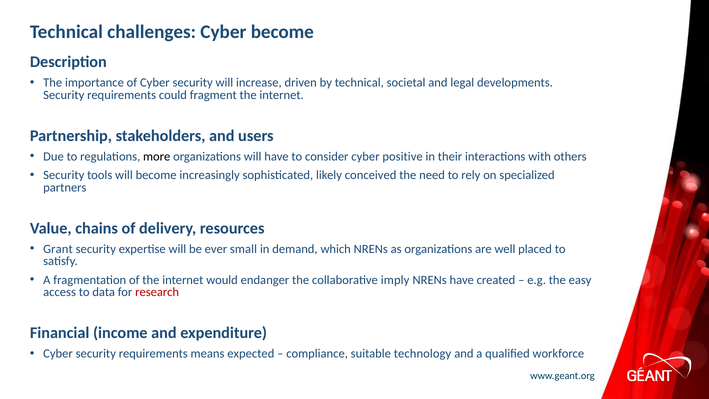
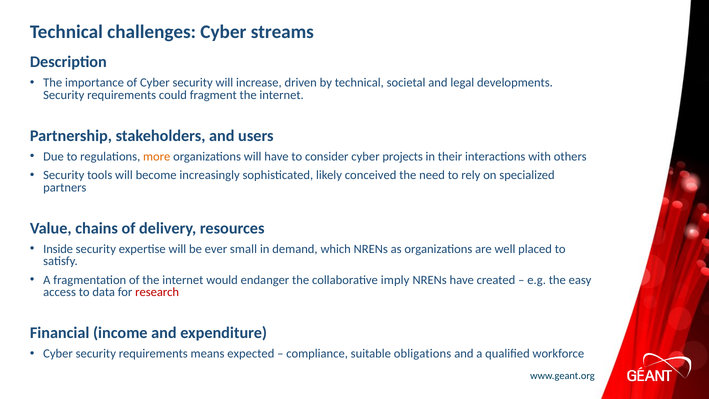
Cyber become: become -> streams (282, 32)
more colour: black -> orange (157, 156)
positive: positive -> projects (403, 156)
Grant: Grant -> Inside (58, 249)
technology: technology -> obligations (423, 354)
